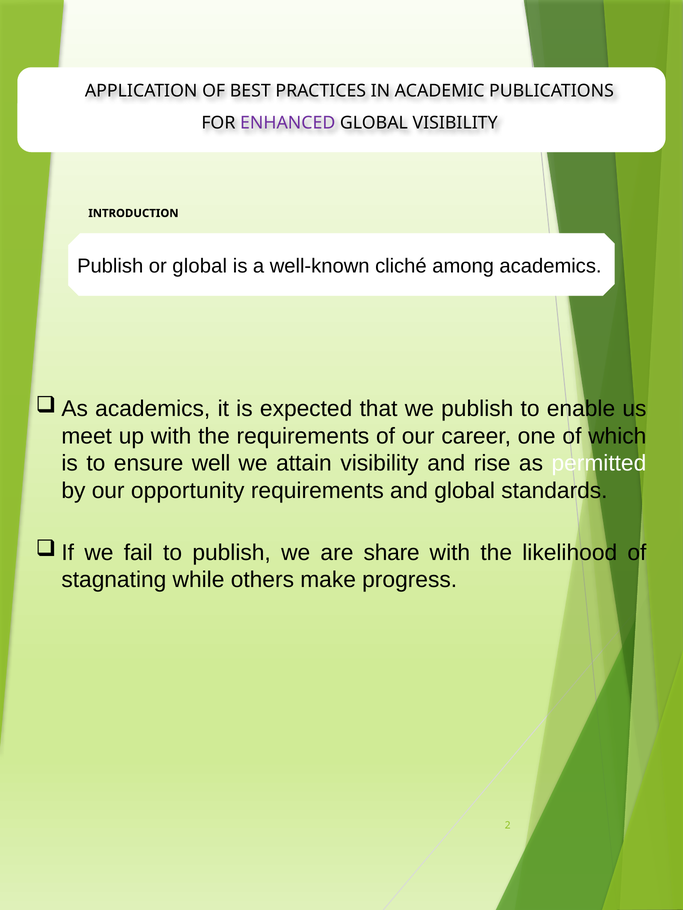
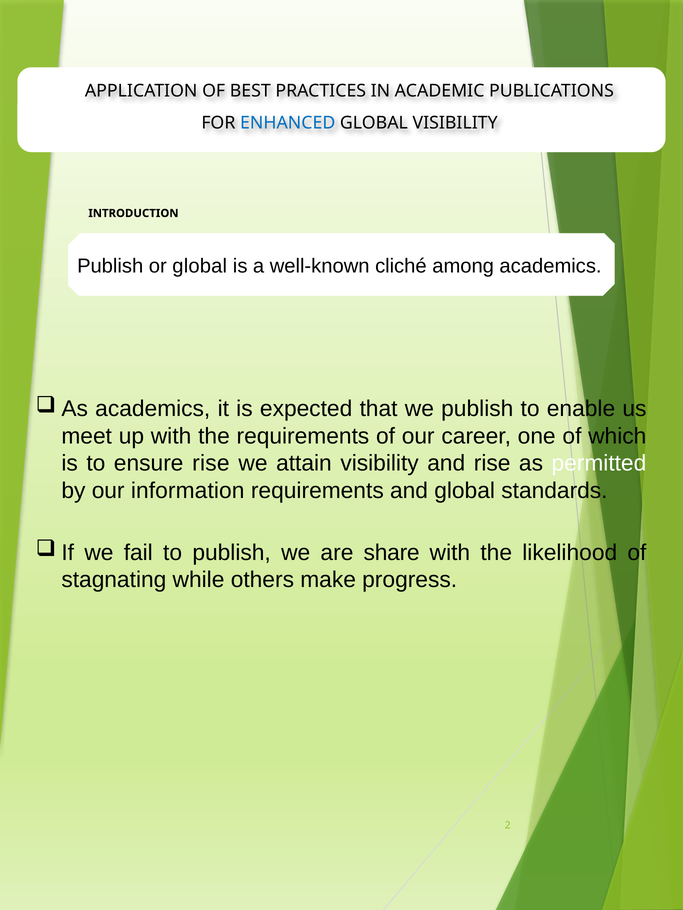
ENHANCED colour: purple -> blue (288, 123)
ensure well: well -> rise (211, 464)
opportunity: opportunity -> information (188, 491)
